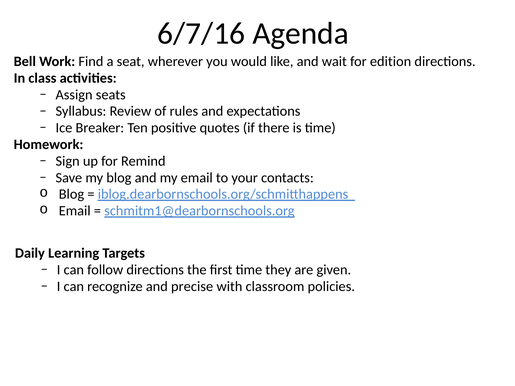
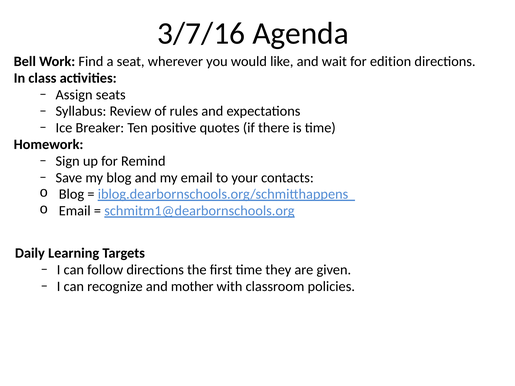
6/7/16: 6/7/16 -> 3/7/16 (201, 34)
precise: precise -> mother (192, 287)
